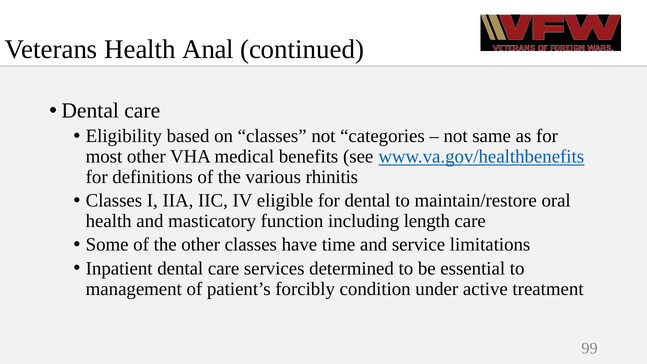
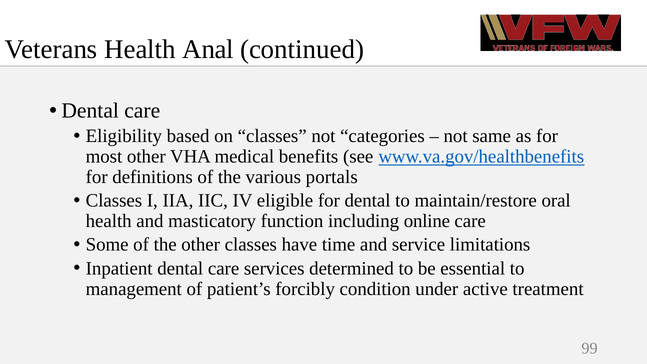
rhinitis: rhinitis -> portals (332, 177)
length: length -> online (427, 221)
